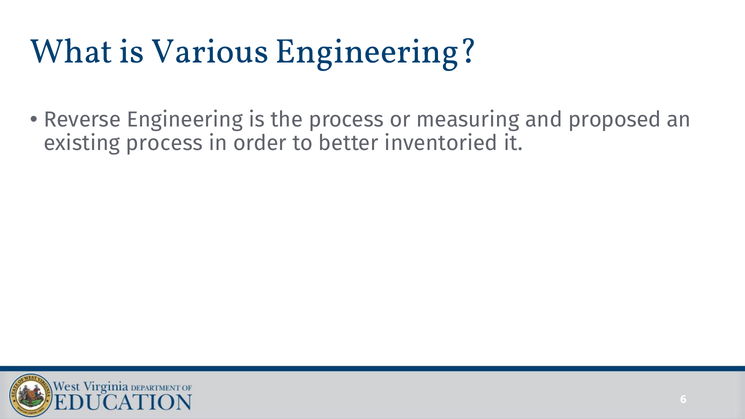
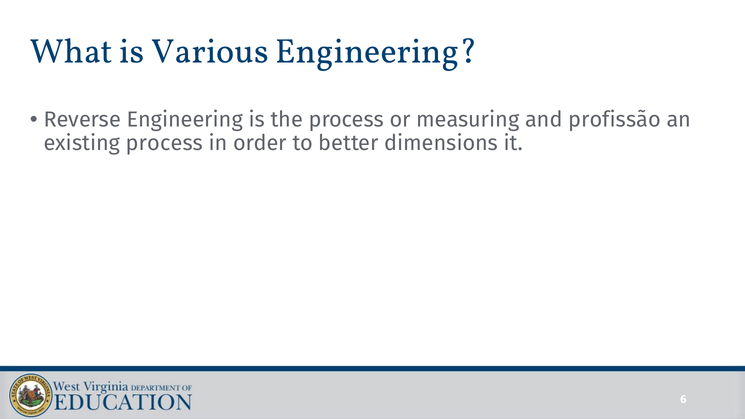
proposed: proposed -> profissão (615, 120)
inventoried: inventoried -> dimensions (441, 143)
